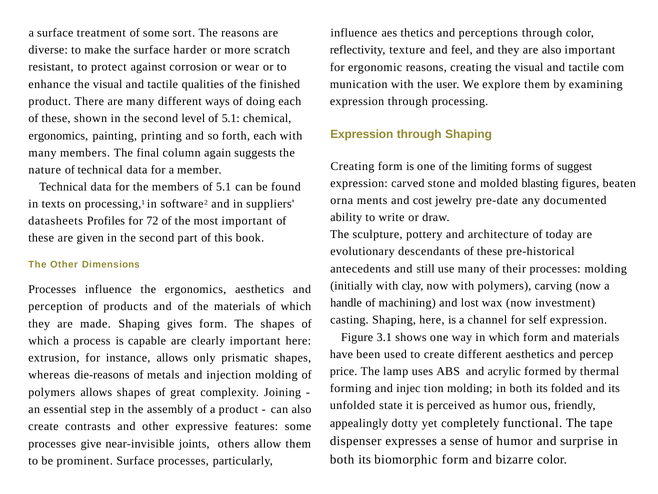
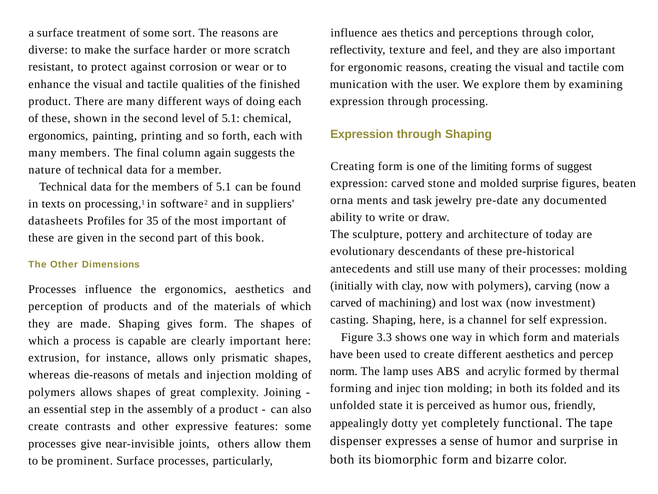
molded blasting: blasting -> surprise (540, 183)
cost: cost -> task (423, 200)
72: 72 -> 35 (152, 221)
handle: handle -> carved (346, 303)
3.1: 3.1 -> 3.3 (384, 337)
price: price -> norm (344, 371)
